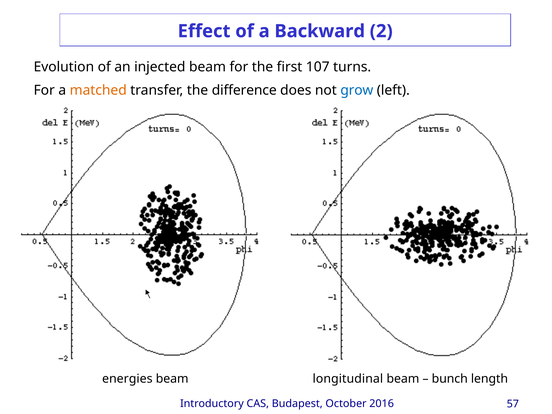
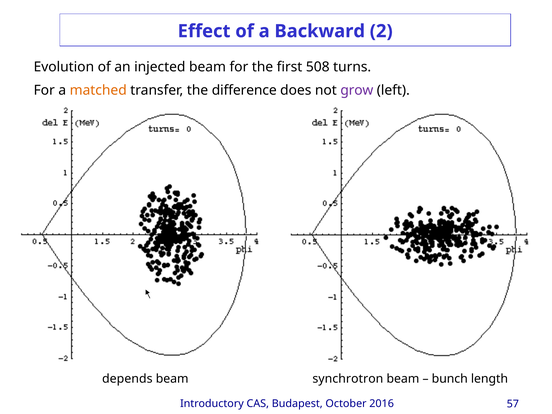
107: 107 -> 508 (318, 67)
grow colour: blue -> purple (357, 90)
energies: energies -> depends (127, 379)
longitudinal: longitudinal -> synchrotron (348, 379)
